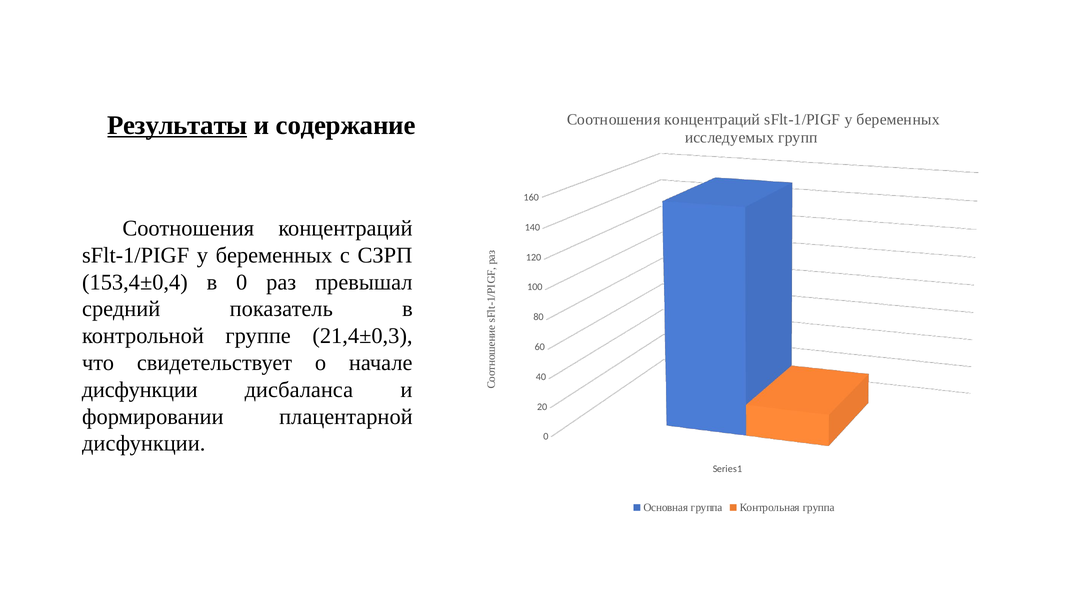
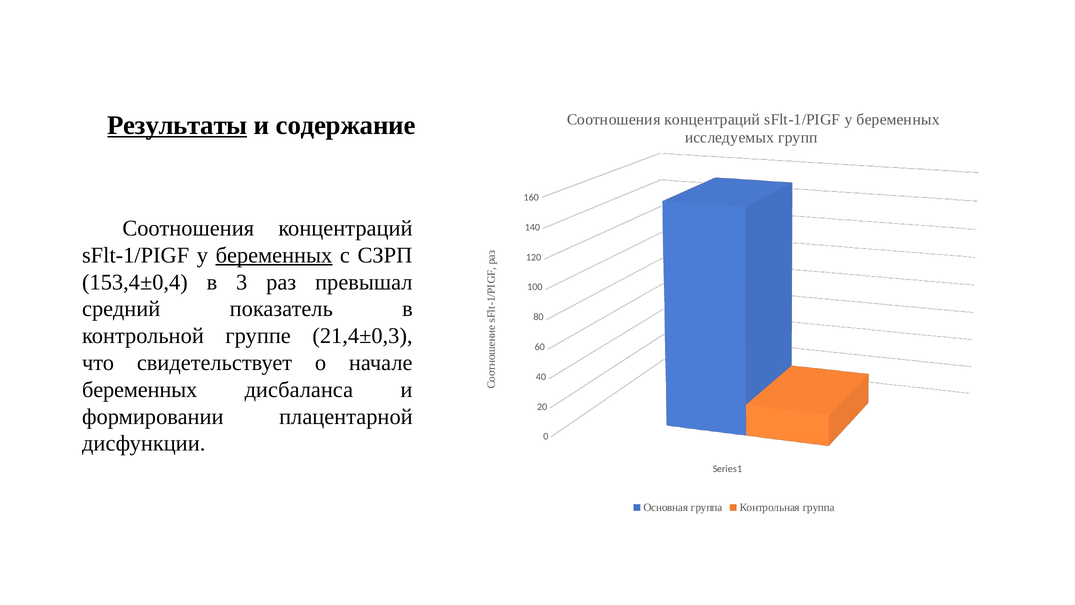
беременных underline: none -> present (274, 255)
в 0: 0 -> 3 (242, 282)
дисфункции: дисфункции -> беременных (140, 390)
